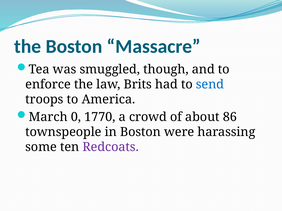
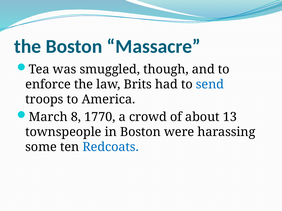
0: 0 -> 8 (76, 117)
86: 86 -> 13 (230, 117)
Redcoats colour: purple -> blue (111, 147)
